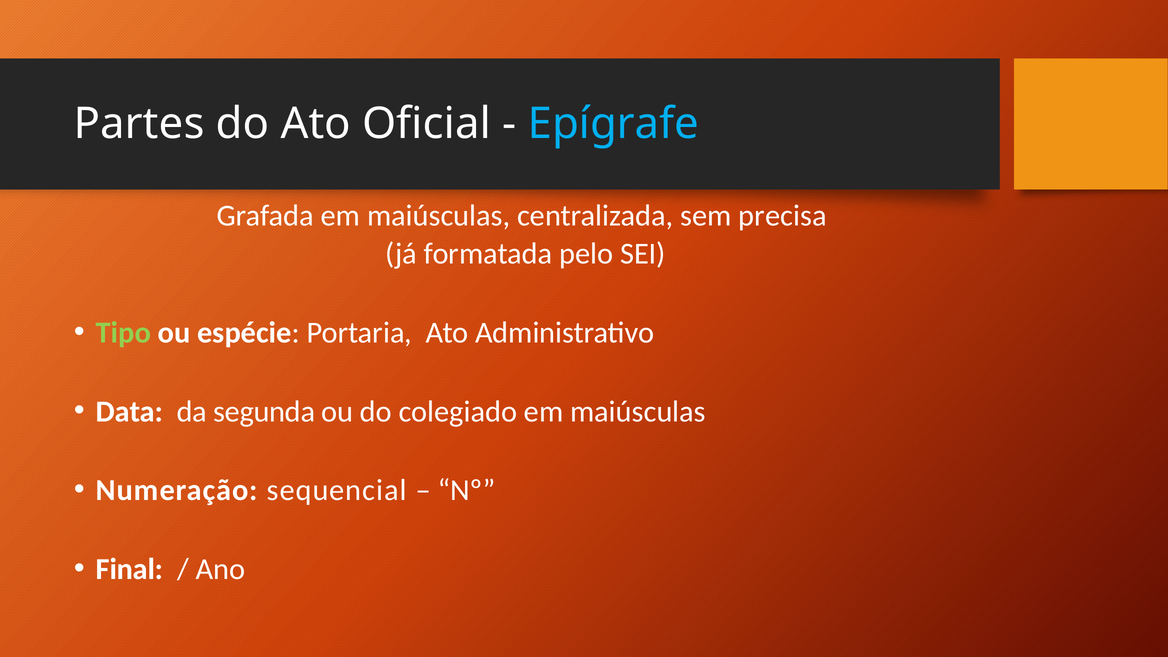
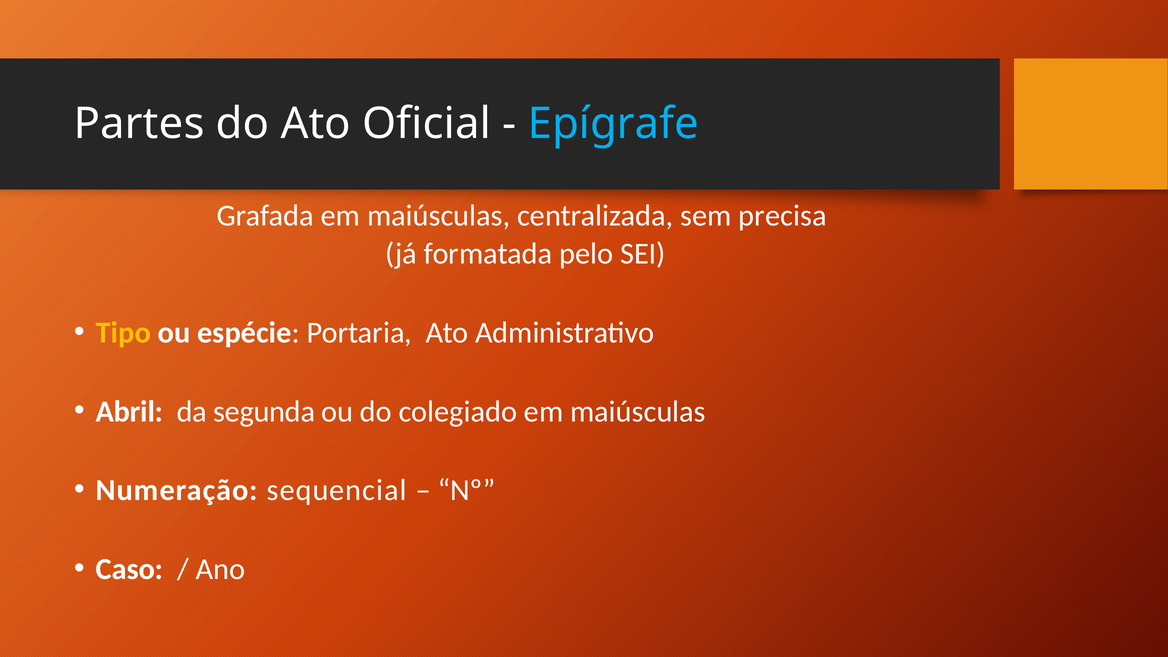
Tipo colour: light green -> yellow (123, 333)
Data: Data -> Abril (129, 411)
Final: Final -> Caso (130, 569)
